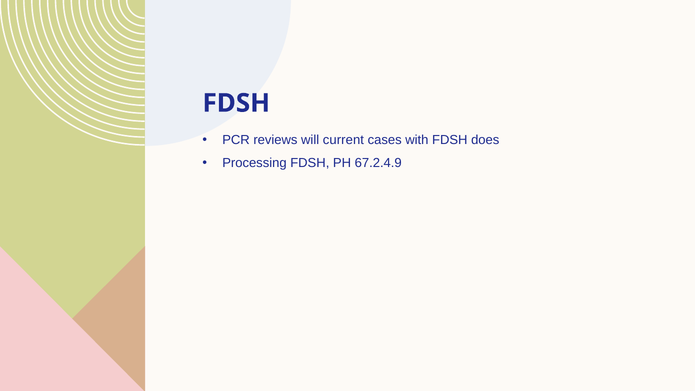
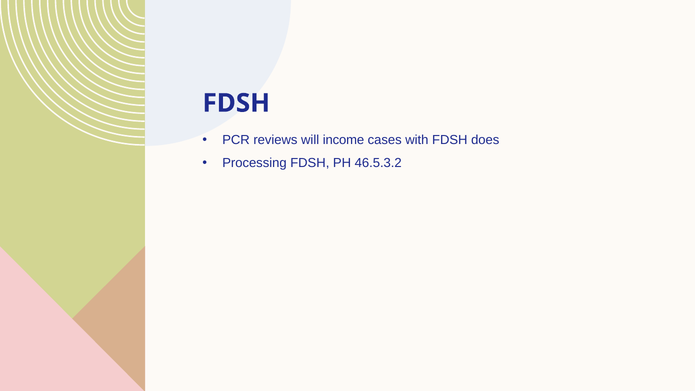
current: current -> income (343, 140)
67.2.4.9: 67.2.4.9 -> 46.5.3.2 (378, 163)
